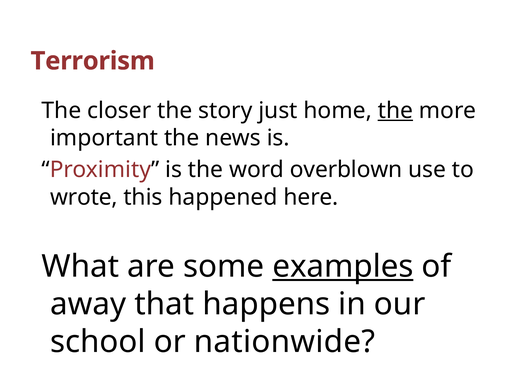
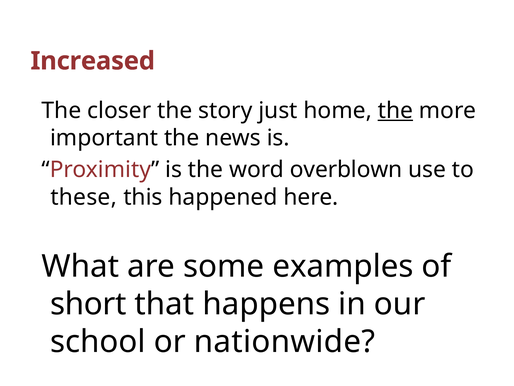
Terrorism: Terrorism -> Increased (93, 61)
wrote: wrote -> these (84, 197)
examples underline: present -> none (343, 266)
away: away -> short (88, 304)
